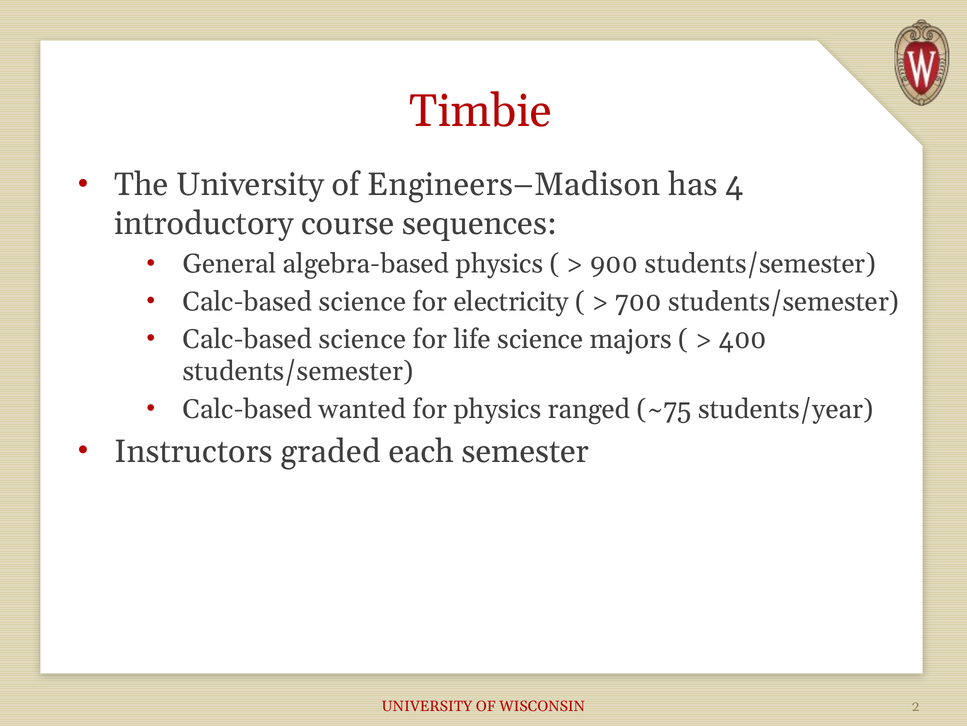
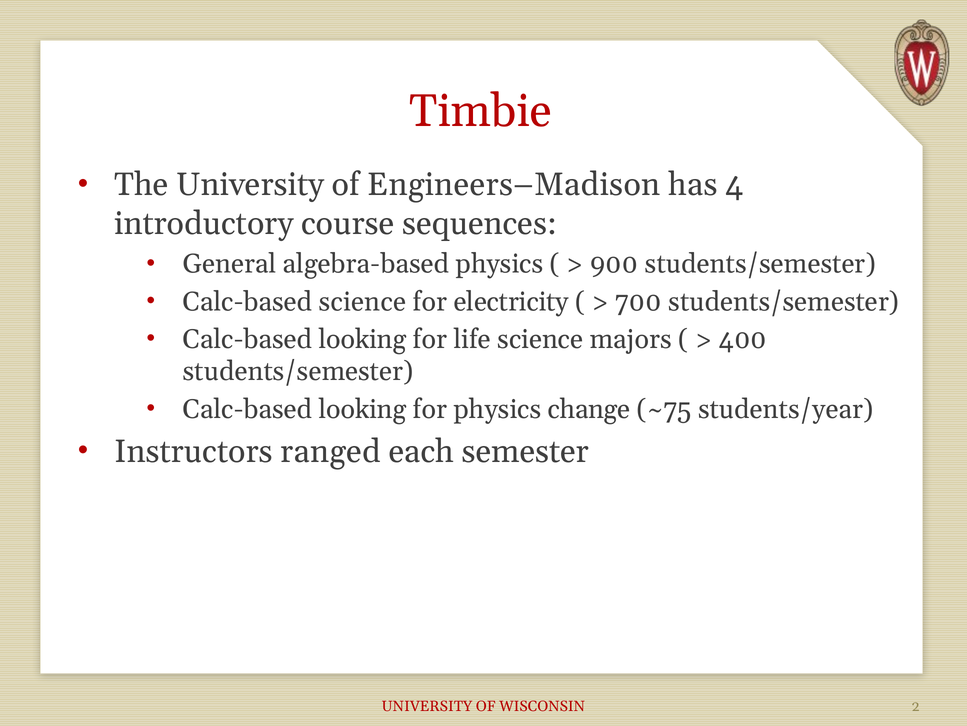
science: science -> looking (363, 339)
wanted: wanted -> looking (363, 409)
ranged: ranged -> change (589, 409)
graded: graded -> ranged (331, 451)
